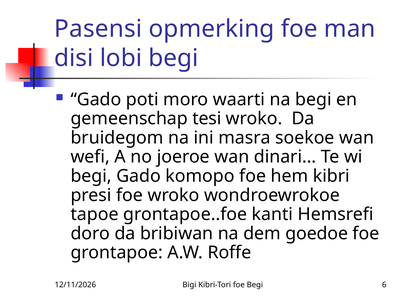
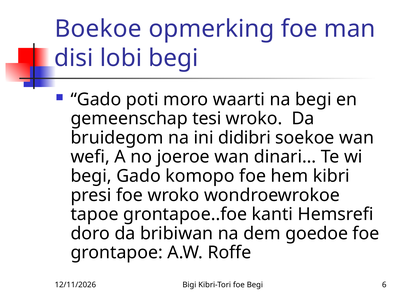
Pasensi: Pasensi -> Boekoe (98, 29)
masra: masra -> didibri (244, 138)
